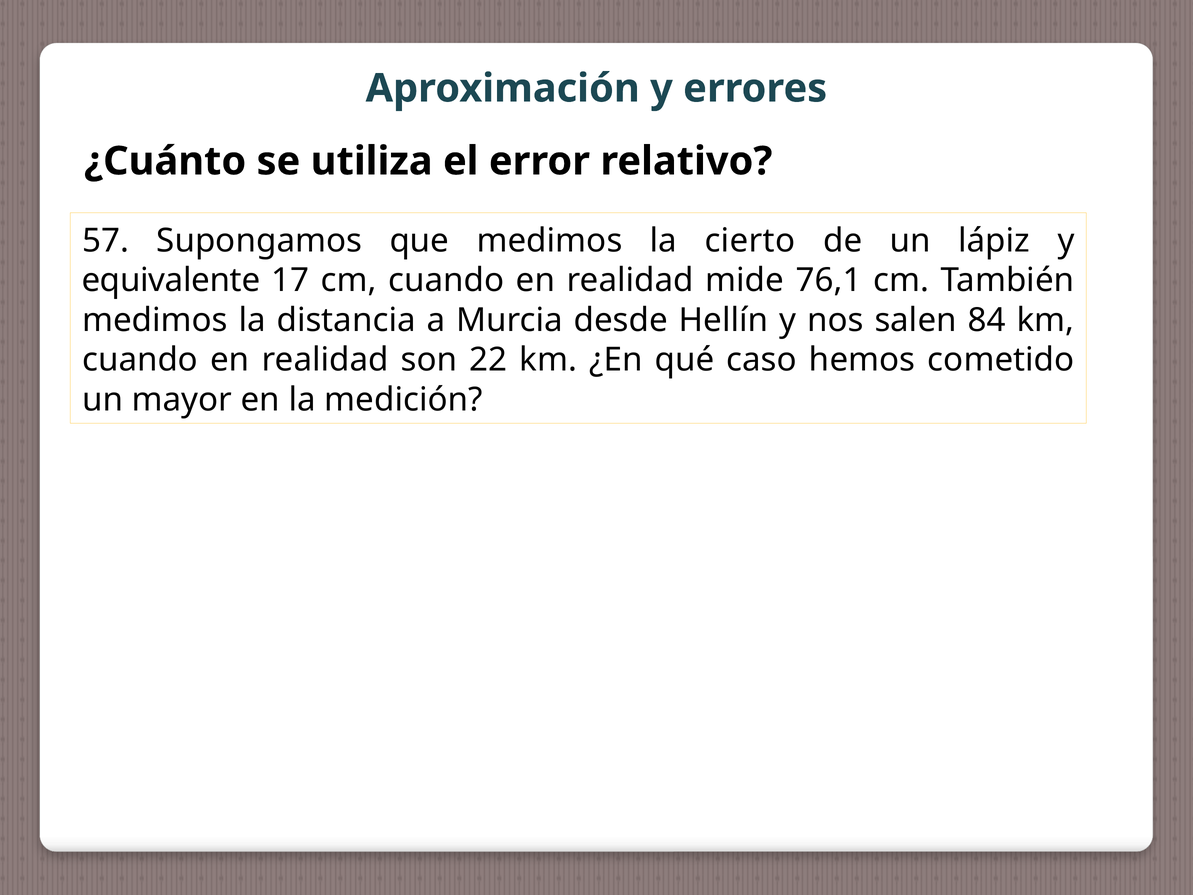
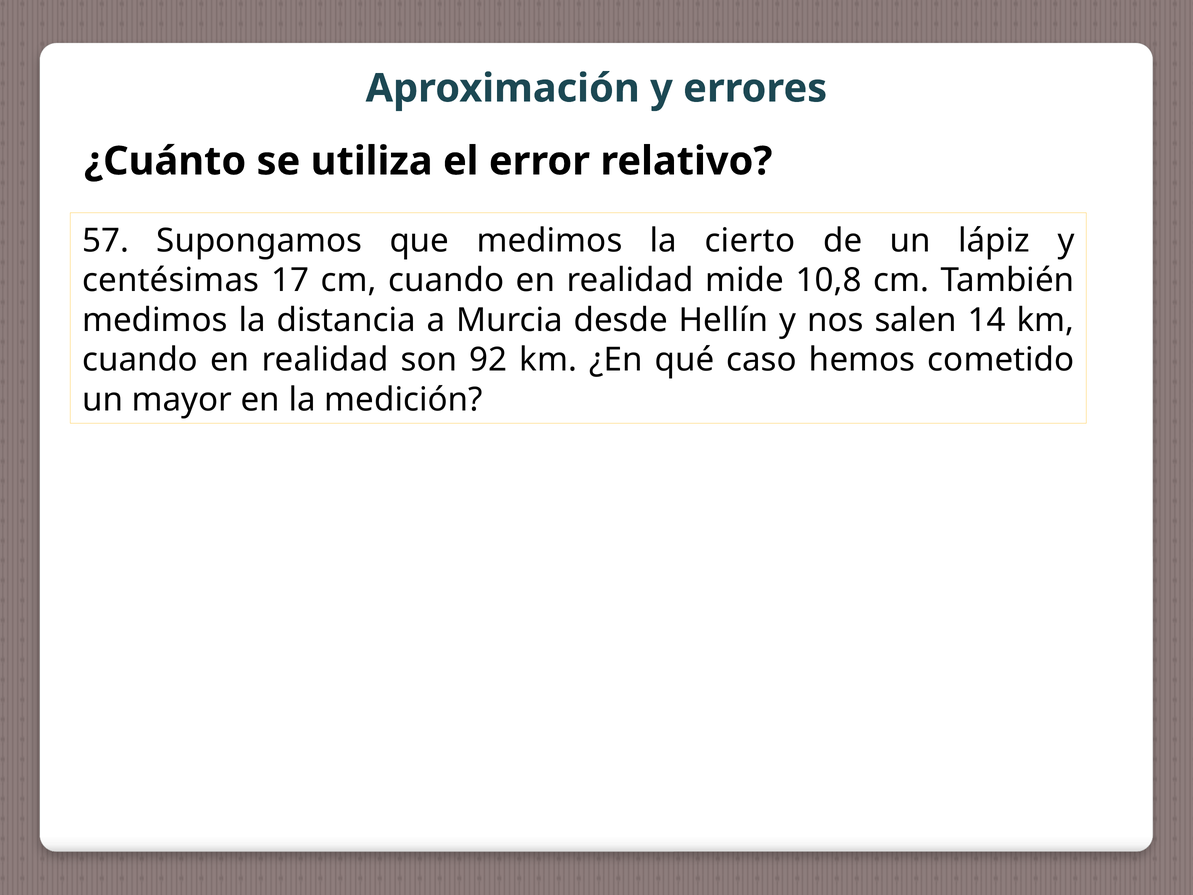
equivalente: equivalente -> centésimas (171, 280)
76,1: 76,1 -> 10,8 (829, 280)
84: 84 -> 14 (987, 320)
22: 22 -> 92 (488, 360)
